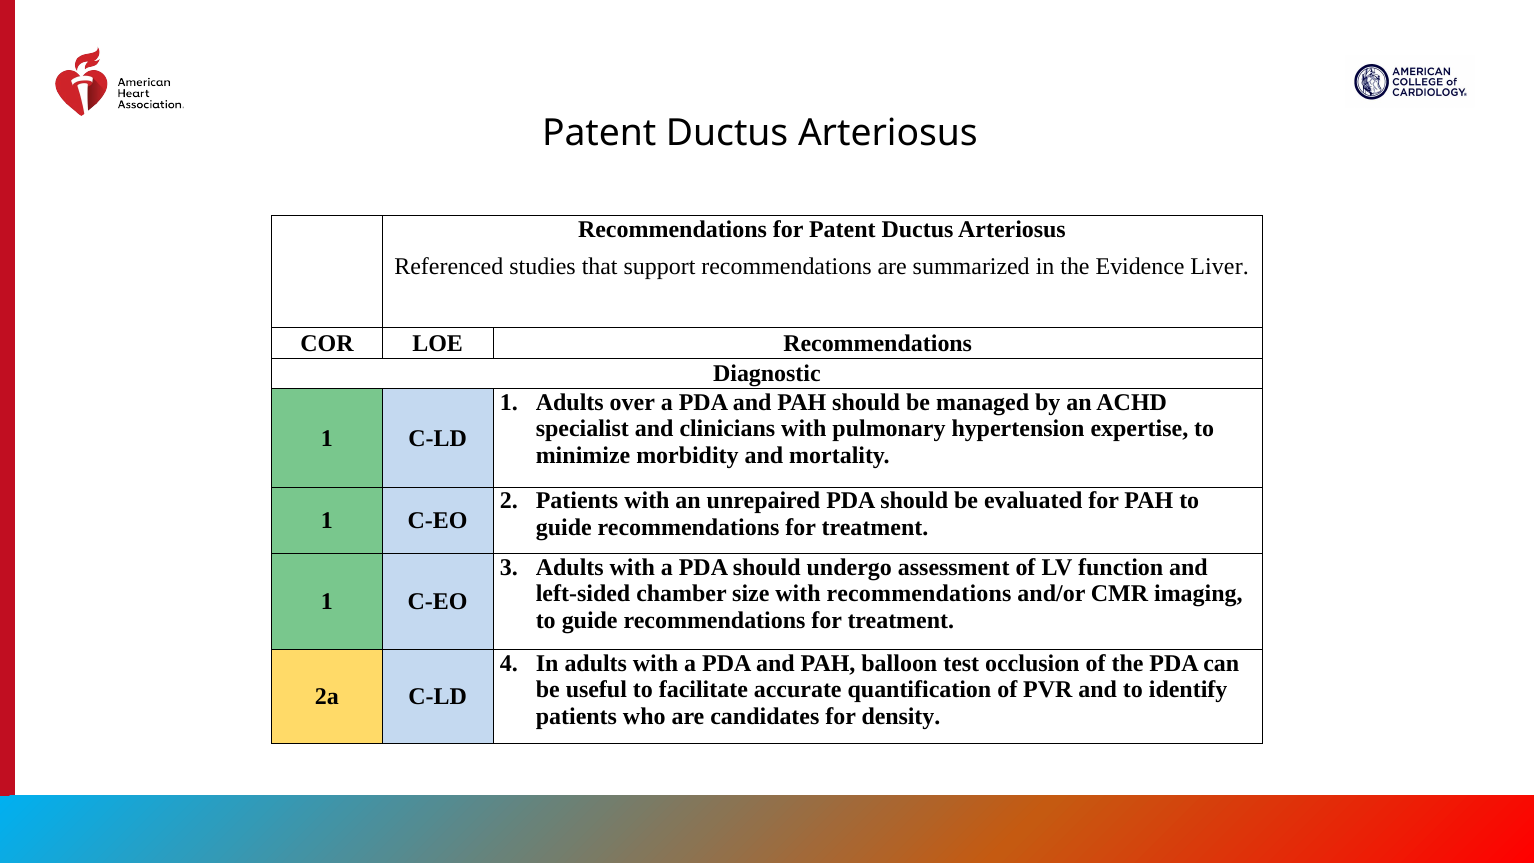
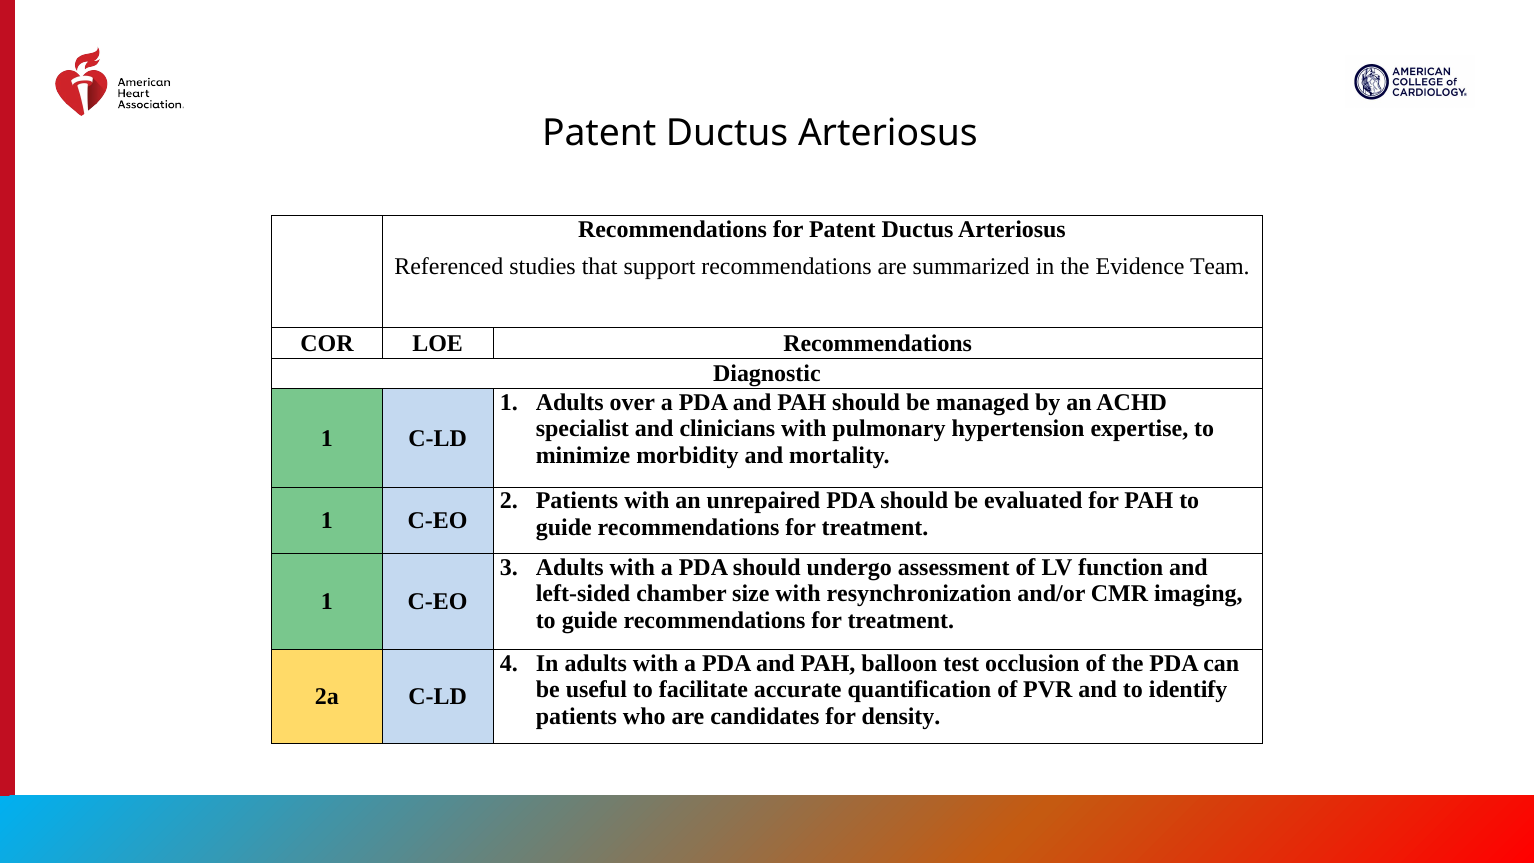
Liver: Liver -> Team (1220, 266)
with recommendations: recommendations -> resynchronization (919, 594)
